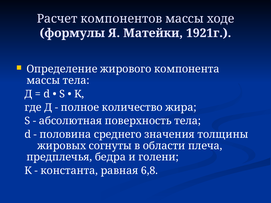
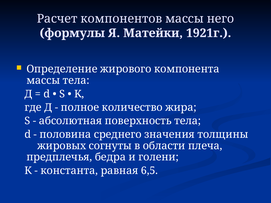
ходе: ходе -> него (220, 19)
6,8: 6,8 -> 6,5 (149, 171)
